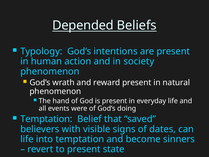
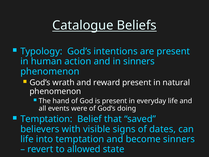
Depended: Depended -> Catalogue (83, 25)
in society: society -> sinners (139, 61)
to present: present -> allowed (84, 149)
